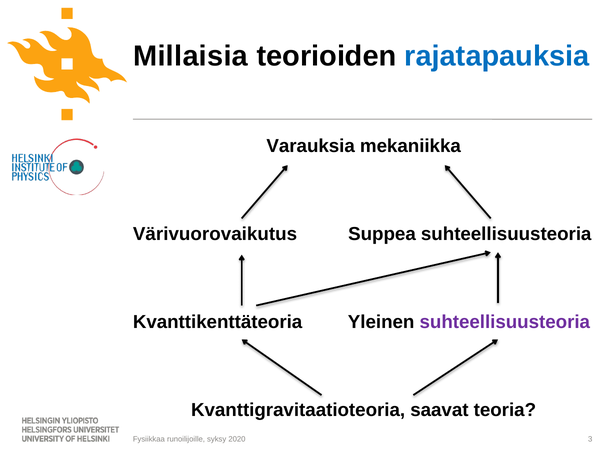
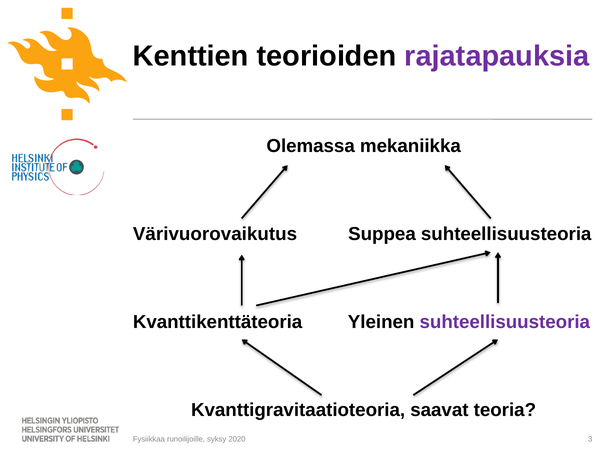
Millaisia: Millaisia -> Kenttien (191, 56)
rajatapauksia colour: blue -> purple (497, 56)
Varauksia: Varauksia -> Olemassa (311, 146)
